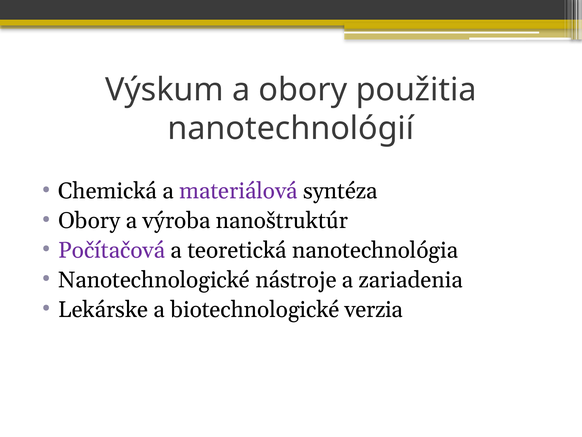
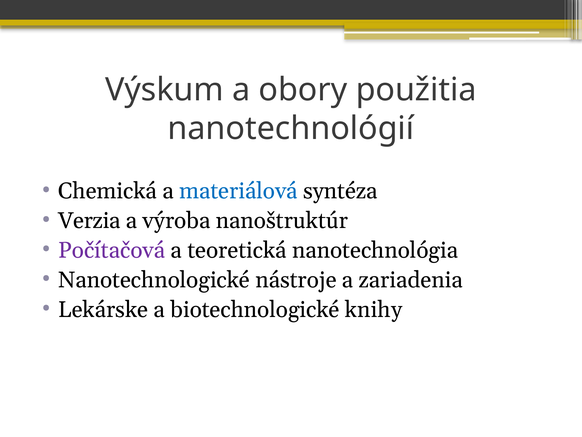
materiálová colour: purple -> blue (238, 191)
Obory: Obory -> Verzia (89, 220)
verzia: verzia -> knihy (374, 309)
